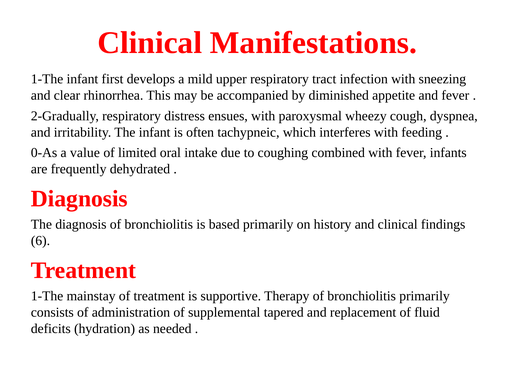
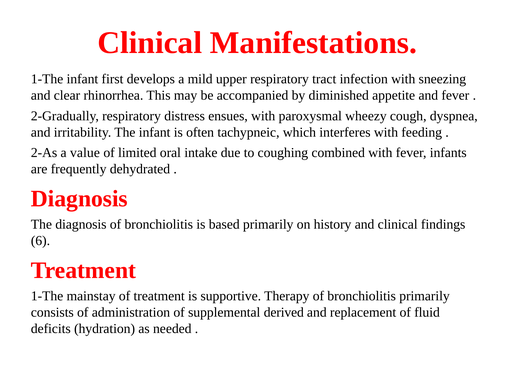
0-As: 0-As -> 2-As (44, 152)
tapered: tapered -> derived (284, 312)
